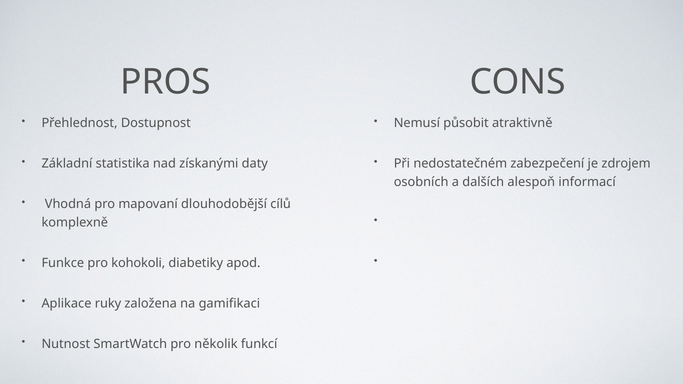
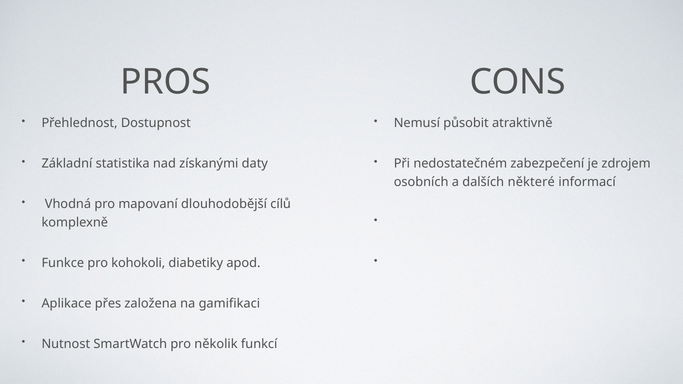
alespoň: alespoň -> některé (531, 182)
ruky: ruky -> přes (108, 303)
